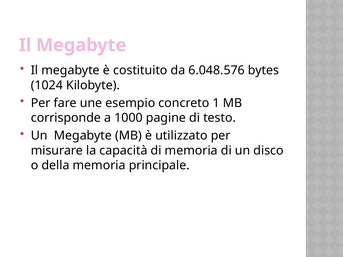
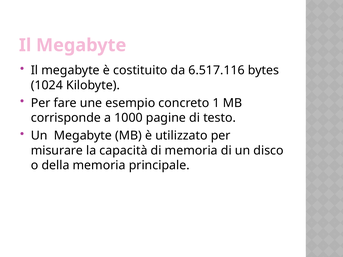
6.048.576: 6.048.576 -> 6.517.116 (217, 70)
